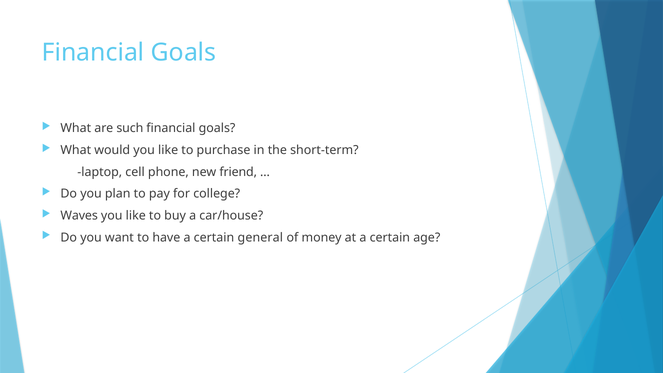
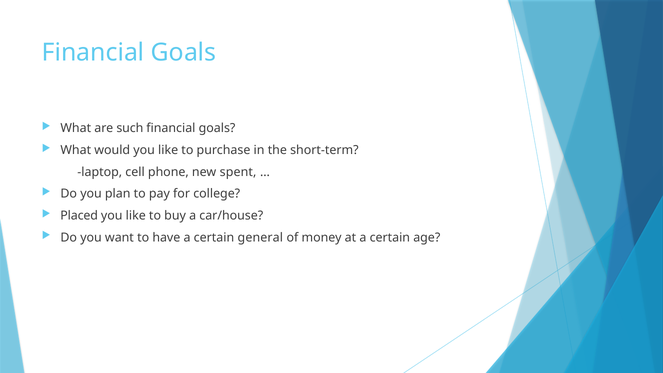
friend: friend -> spent (238, 172)
Waves: Waves -> Placed (79, 216)
